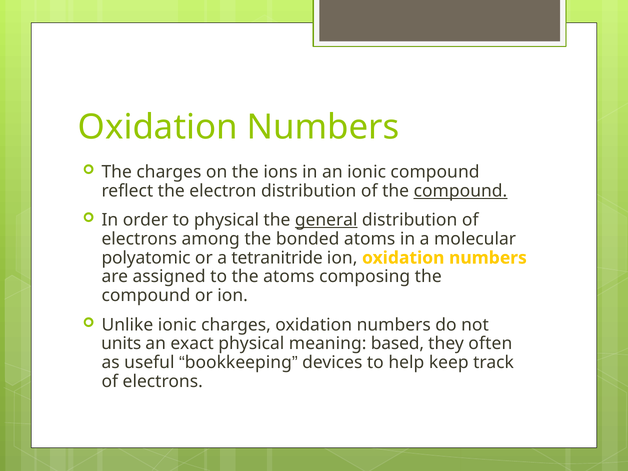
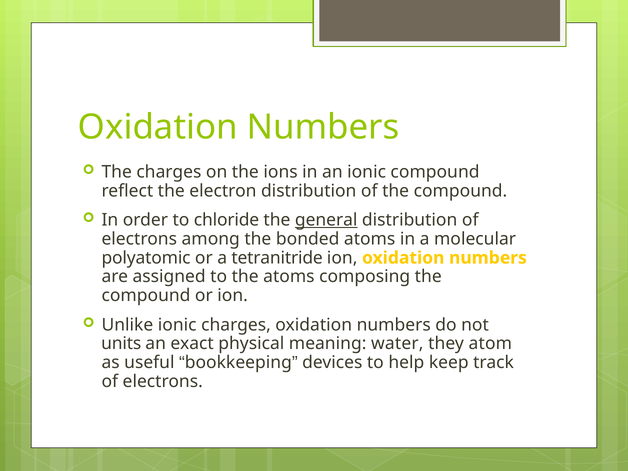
compound underline: present -> none (460, 191)
to physical: physical -> chloride (227, 220)
based: based -> water (397, 344)
often: often -> atom (490, 344)
